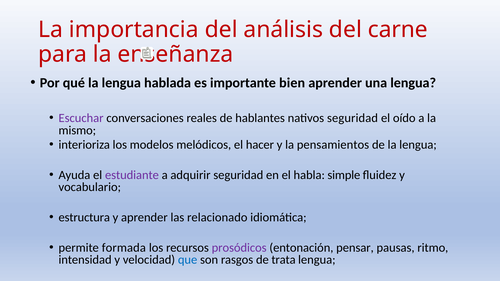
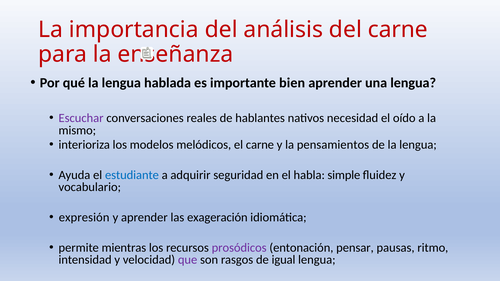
nativos seguridad: seguridad -> necesidad (353, 118)
el hacer: hacer -> carne (260, 145)
estudiante colour: purple -> blue (132, 175)
estructura: estructura -> expresión (84, 218)
relacionado: relacionado -> exageración (217, 218)
formada: formada -> mientras (124, 248)
que colour: blue -> purple (188, 260)
trata: trata -> igual (284, 260)
